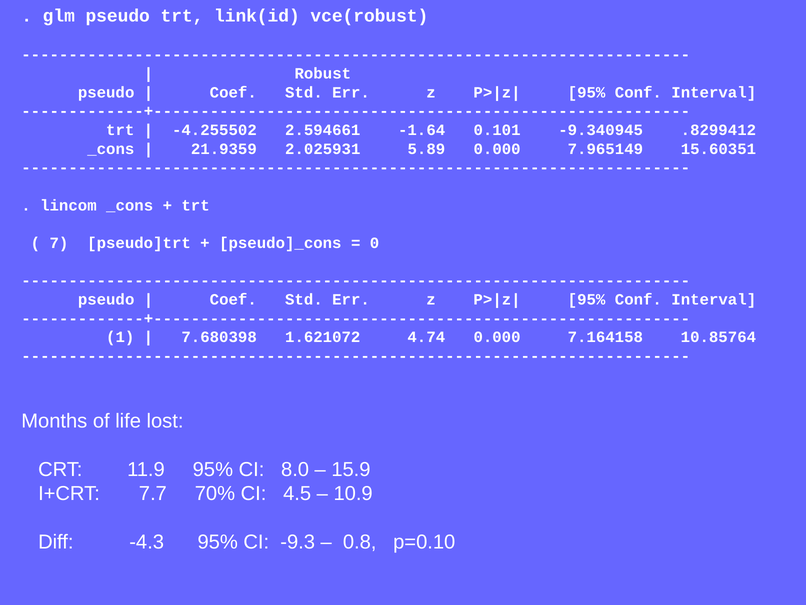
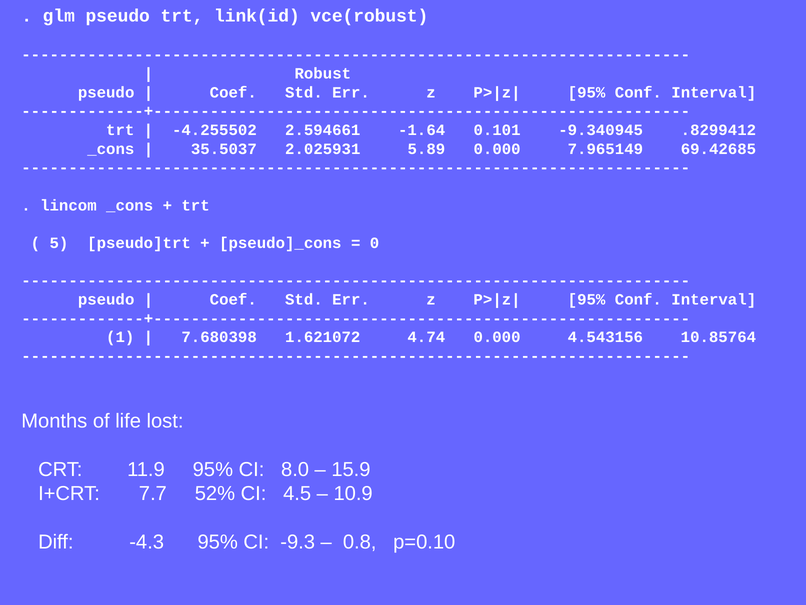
21.9359: 21.9359 -> 35.5037 (224, 149)
15.60351: 15.60351 -> 69.42685 (718, 149)
7: 7 -> 5 (59, 243)
7.164158: 7.164158 -> 4.543156 (605, 337)
70%: 70% -> 52% (215, 493)
